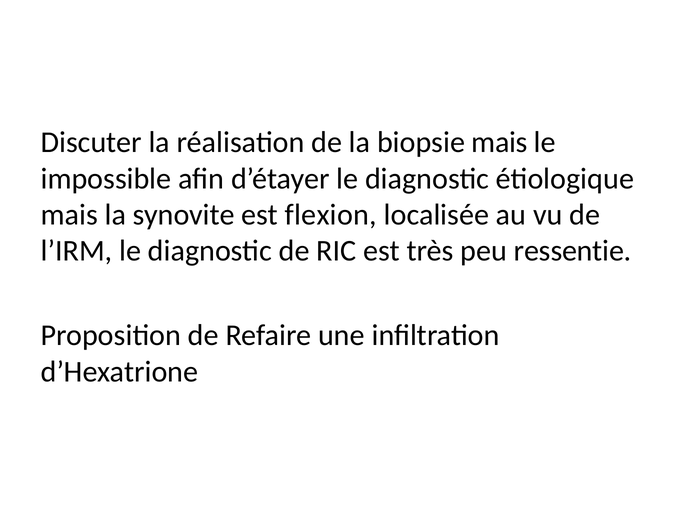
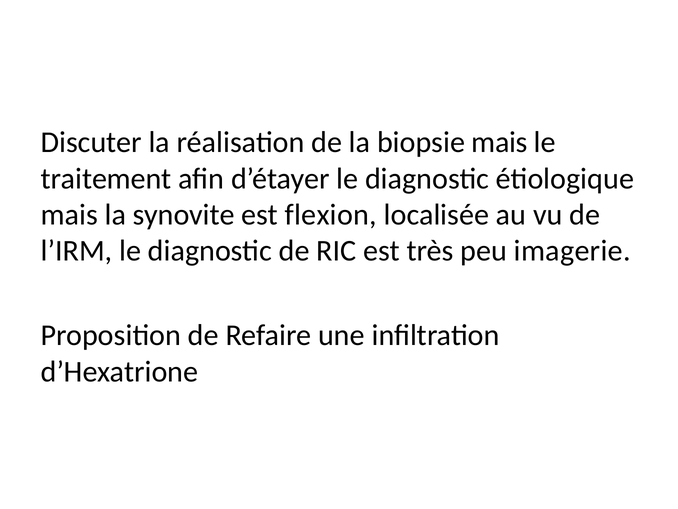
impossible: impossible -> traitement (106, 178)
ressentie: ressentie -> imagerie (572, 251)
